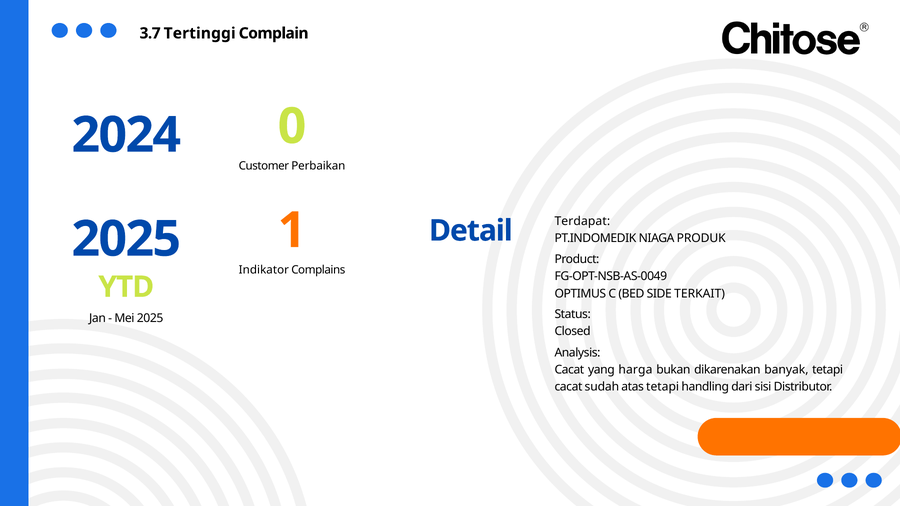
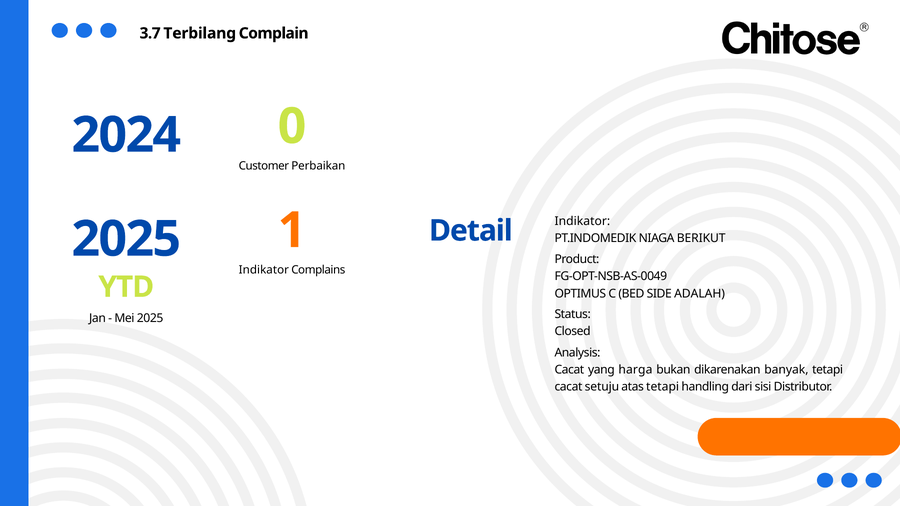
Tertinggi: Tertinggi -> Terbilang (200, 33)
1 Terdapat: Terdapat -> Indikator (582, 221)
PRODUK: PRODUK -> BERIKUT (701, 238)
TERKAIT: TERKAIT -> ADALAH (700, 294)
sudah: sudah -> setuju (602, 387)
